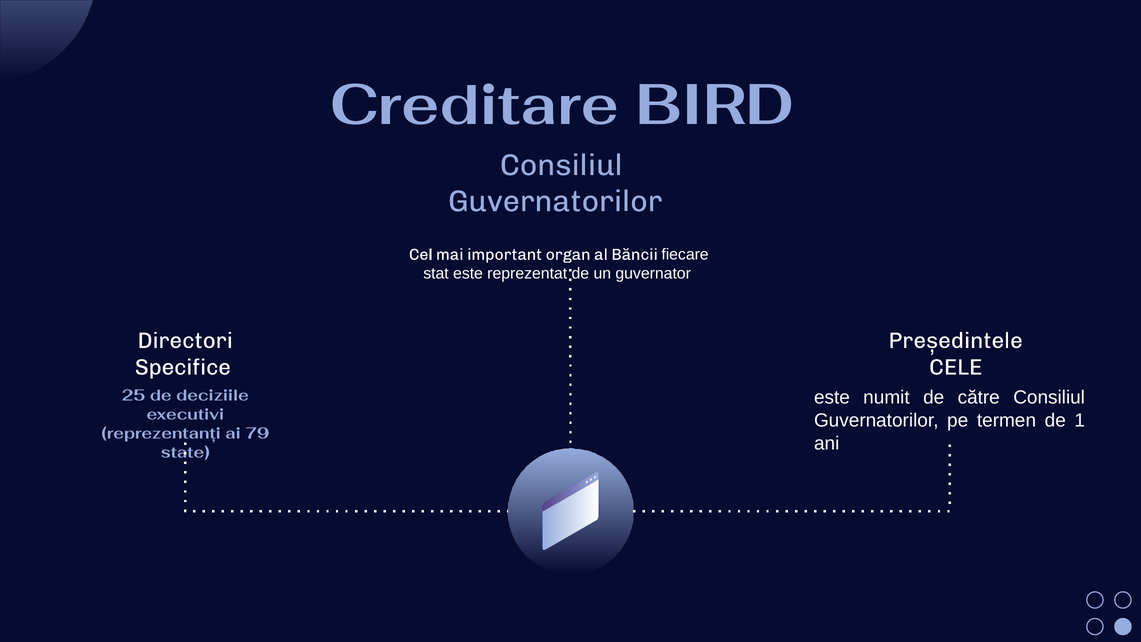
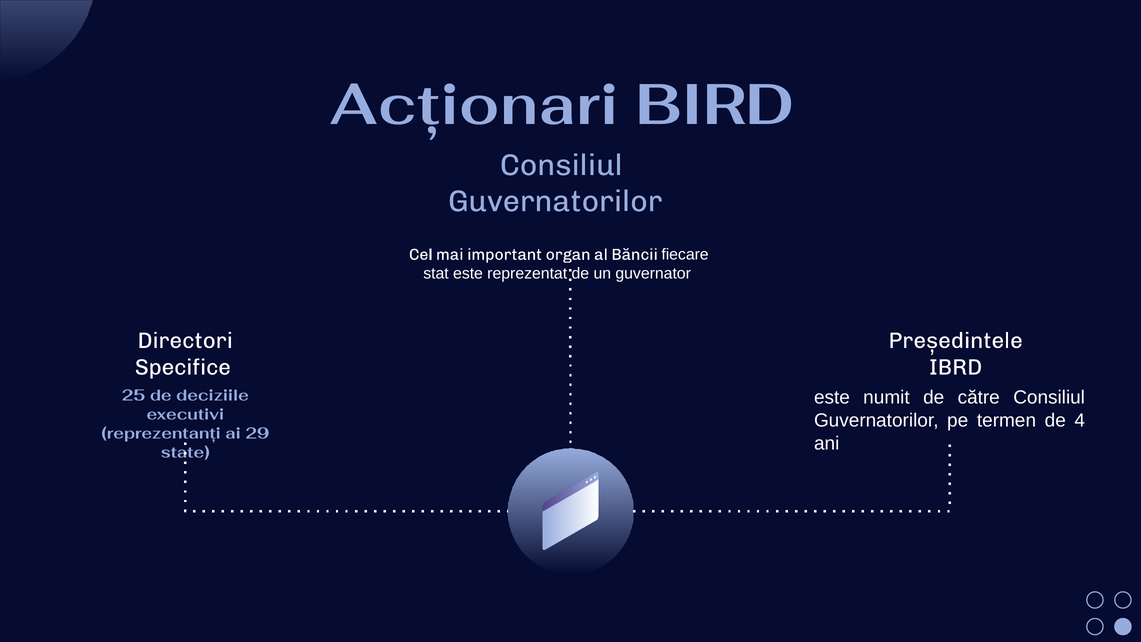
Creditare: Creditare -> Acționari (474, 105)
CELE: CELE -> IBRD (956, 367)
1: 1 -> 4 (1080, 420)
79: 79 -> 29 (257, 434)
